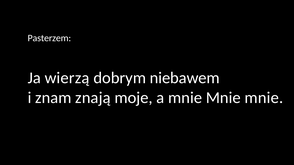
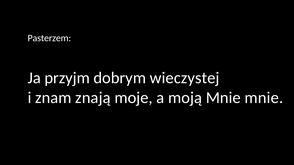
wierzą: wierzą -> przyjm (67, 78)
niebawem: niebawem -> wieczystej (185, 78)
a mnie: mnie -> moją (185, 98)
